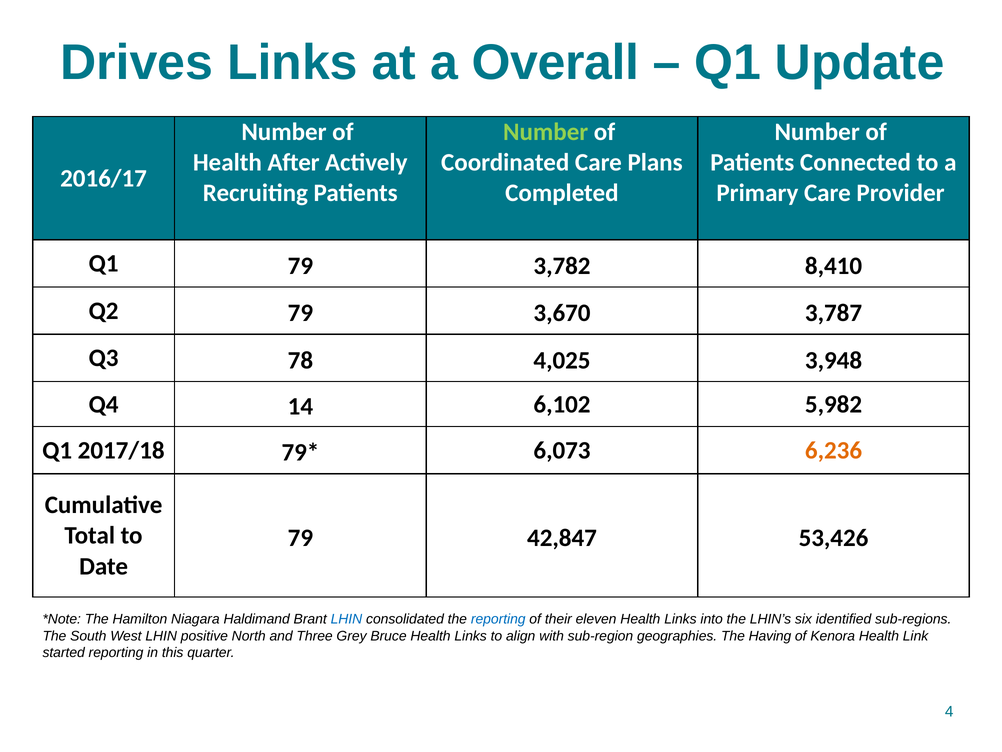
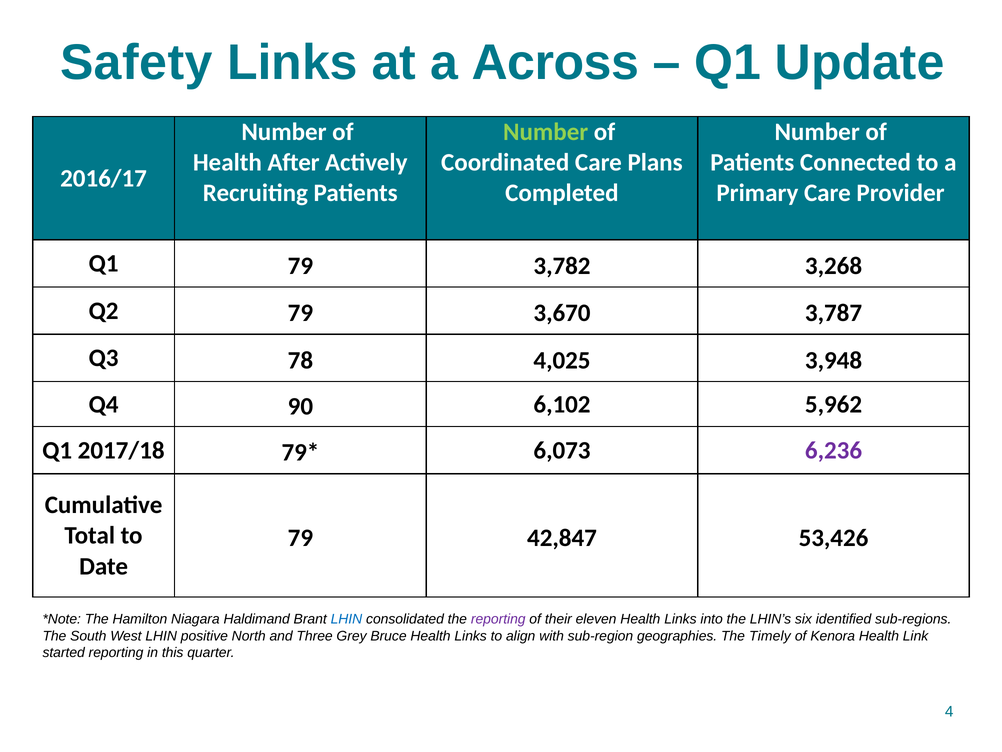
Drives: Drives -> Safety (136, 63)
Overall: Overall -> Across (555, 63)
8,410: 8,410 -> 3,268 (834, 266)
14: 14 -> 90 (300, 406)
5,982: 5,982 -> 5,962 (834, 404)
6,236 colour: orange -> purple (834, 450)
reporting colour: blue -> purple (498, 619)
Having: Having -> Timely (770, 636)
